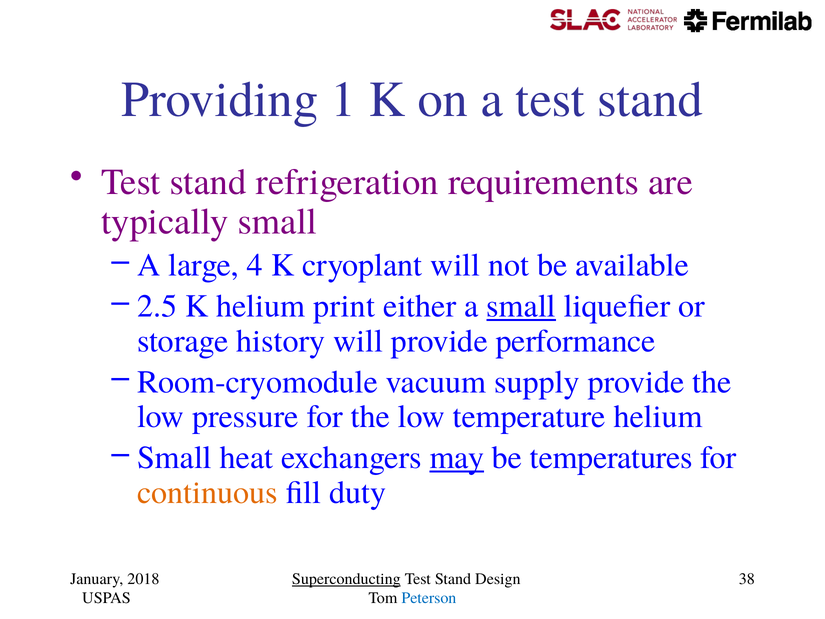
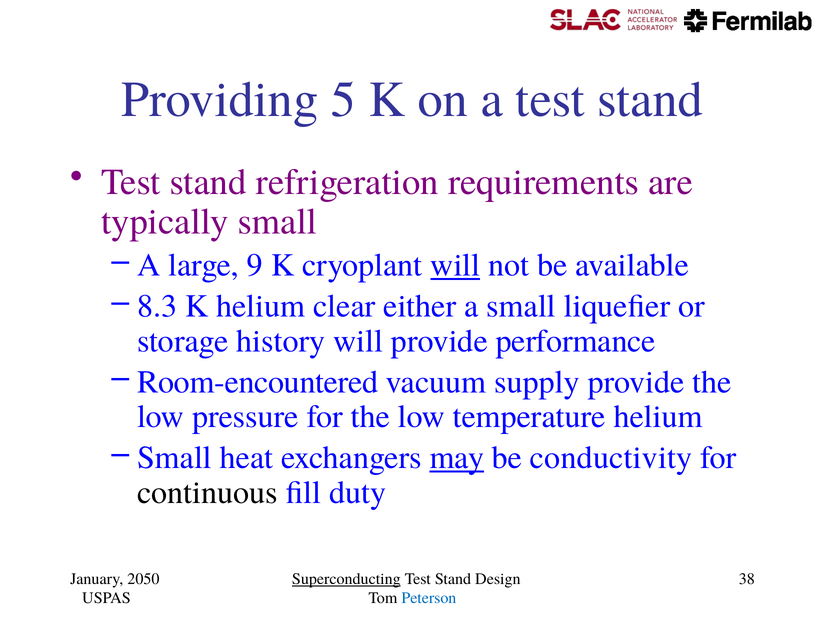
1: 1 -> 5 (343, 100)
4: 4 -> 9 (255, 265)
will underline: none -> present (455, 265)
2.5: 2.5 -> 8.3 (157, 306)
print: print -> clear (344, 306)
small underline: present -> none (521, 306)
Room-cryomodule: Room-cryomodule -> Room-encountered (258, 382)
temperatures: temperatures -> conductivity (611, 458)
continuous colour: orange -> black (207, 492)
2018: 2018 -> 2050 (143, 579)
